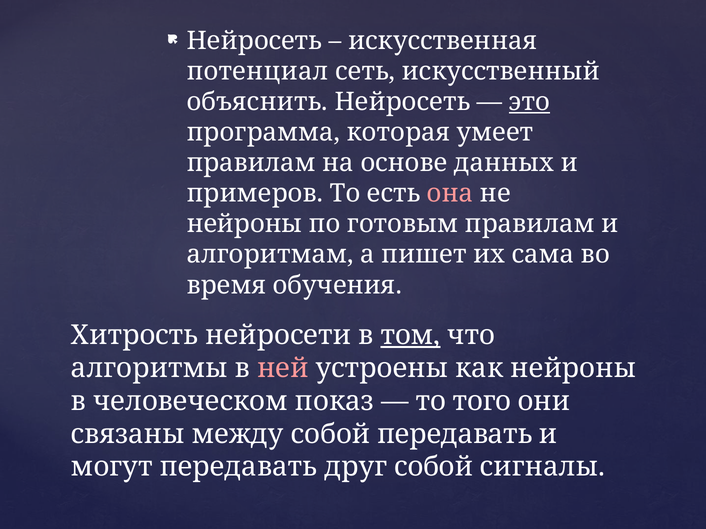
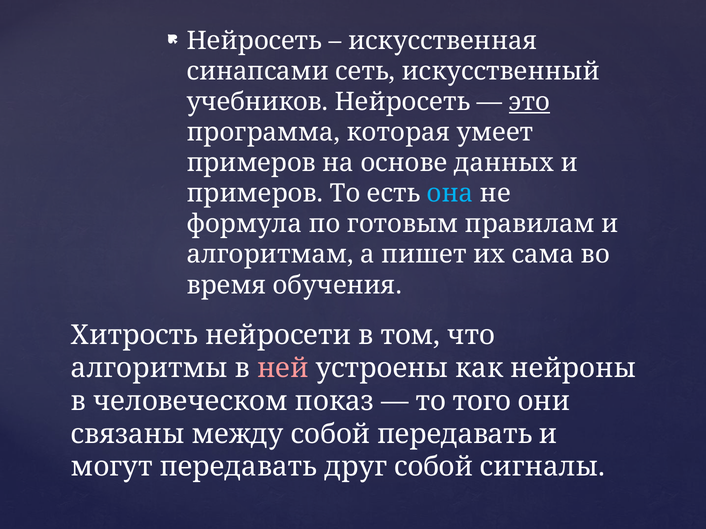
потенциал: потенциал -> синапсами (258, 71)
объяснить: объяснить -> учебников (257, 102)
правилам: правилам -> примеров (251, 163)
она colour: pink -> light blue (450, 194)
нейроны: нейроны -> формула (244, 224)
том underline: present -> none (410, 335)
